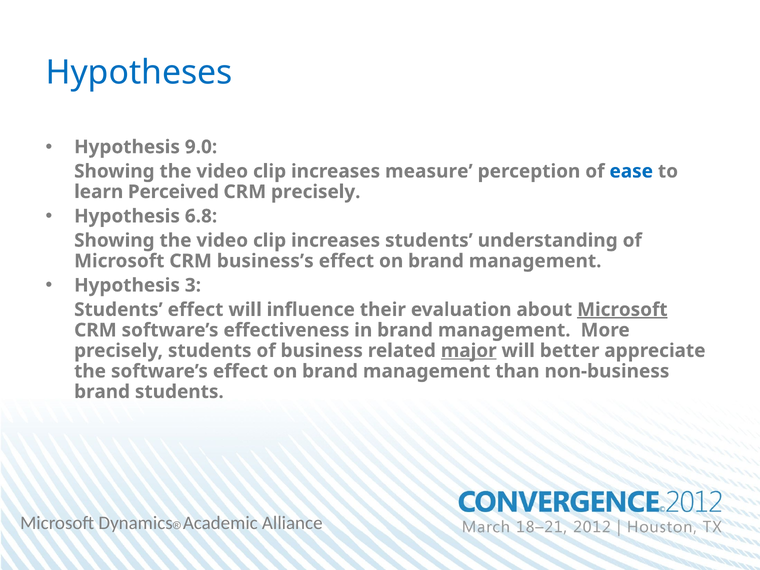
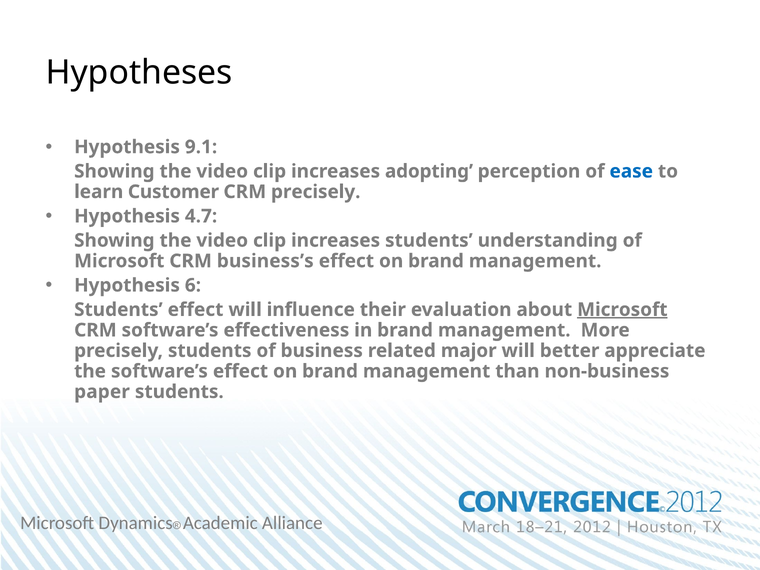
Hypotheses colour: blue -> black (139, 73)
9.0: 9.0 -> 9.1 (201, 147)
measure: measure -> adopting (429, 171)
Perceived: Perceived -> Customer (173, 192)
6.8: 6.8 -> 4.7 (201, 216)
3: 3 -> 6 (193, 285)
major underline: present -> none (469, 351)
brand: brand -> paper (102, 392)
